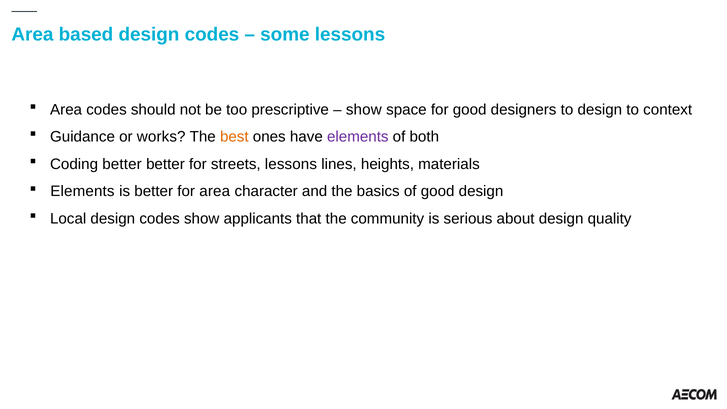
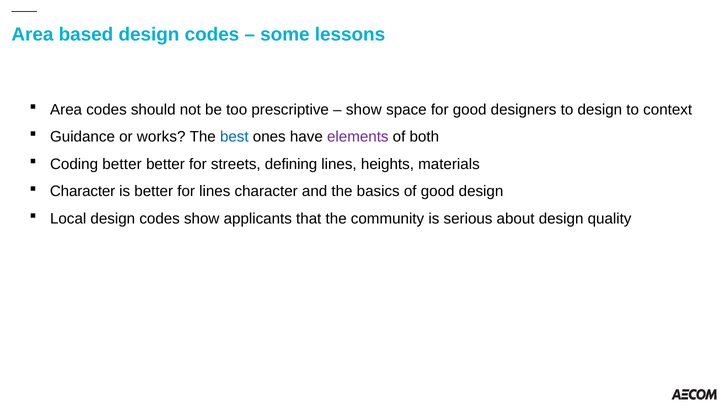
best colour: orange -> blue (234, 137)
streets lessons: lessons -> defining (291, 164)
Elements: Elements -> Character (83, 191)
for area: area -> lines (215, 191)
